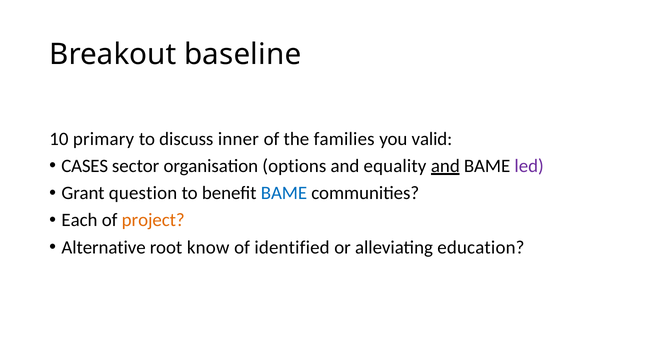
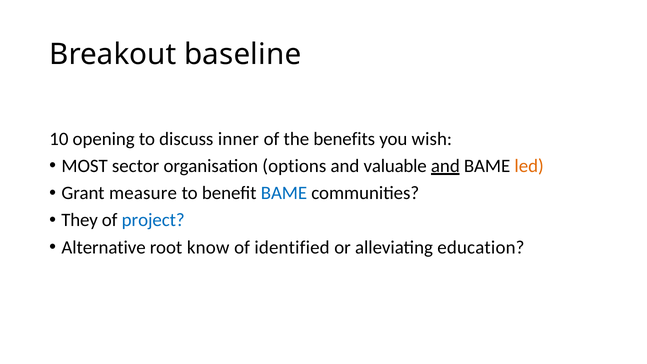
primary: primary -> opening (104, 139)
families: families -> benefits (344, 139)
valid: valid -> wish (432, 139)
CASES: CASES -> MOST (85, 166)
equality: equality -> valuable (395, 166)
led colour: purple -> orange (529, 166)
question: question -> measure (143, 193)
Each: Each -> They (80, 220)
project colour: orange -> blue (153, 220)
